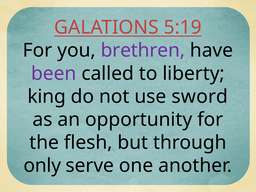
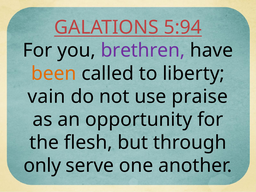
5:19: 5:19 -> 5:94 (183, 27)
been colour: purple -> orange (54, 73)
king: king -> vain (46, 97)
sword: sword -> praise (200, 97)
